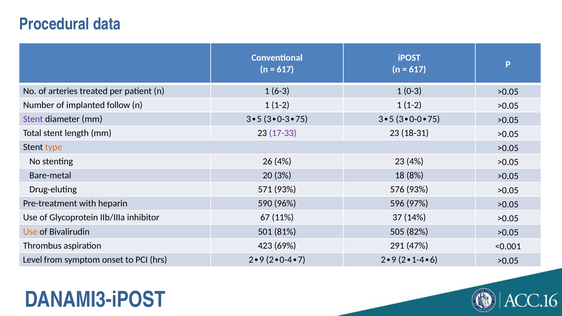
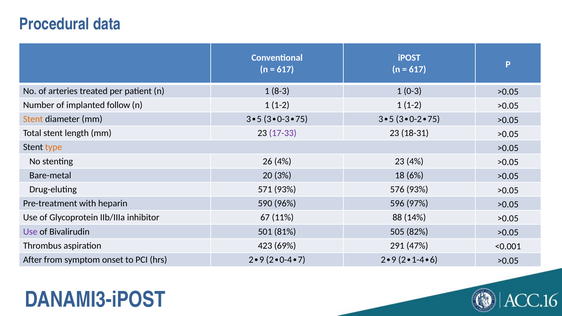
6-3: 6-3 -> 8-3 (280, 91)
0-0: 0-0 -> 0-2 (416, 119)
Stent colour: purple -> orange (33, 119)
8%: 8% -> 6% (415, 175)
37: 37 -> 88 (397, 218)
Use colour: orange -> purple (30, 232)
Level: Level -> After (33, 260)
